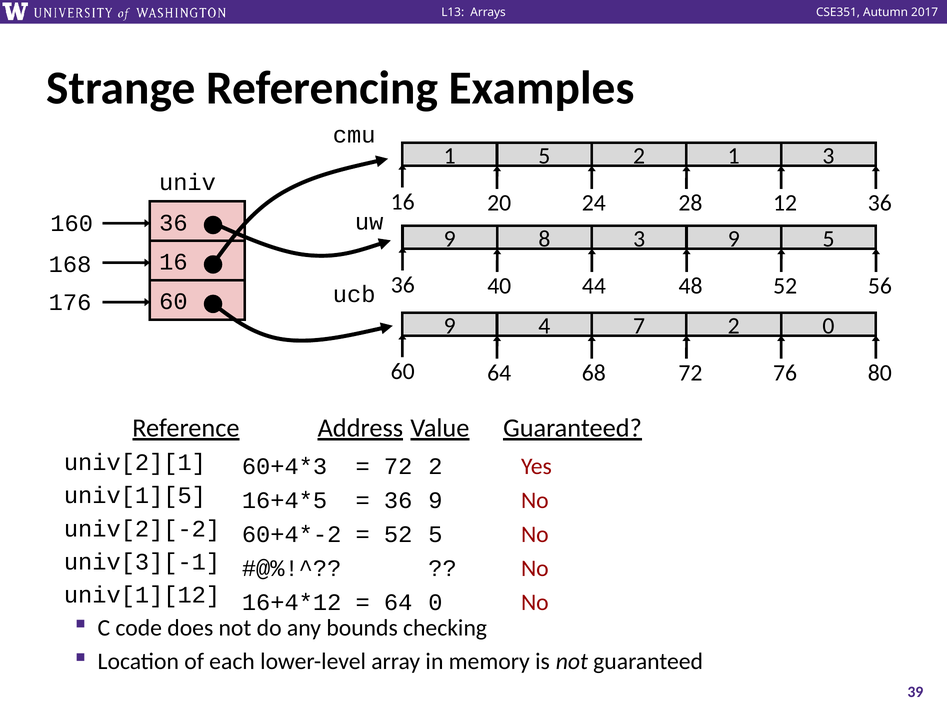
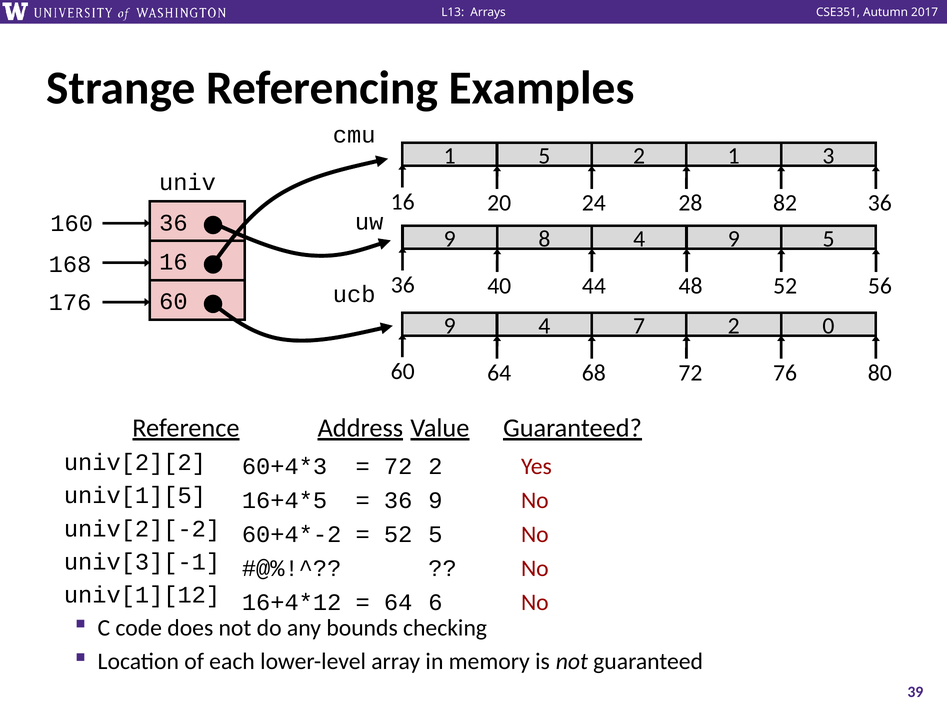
12: 12 -> 82 (785, 203)
8 3: 3 -> 4 (639, 239)
univ[2][1: univ[2][1 -> univ[2][2 (135, 463)
64 0: 0 -> 6 (435, 603)
